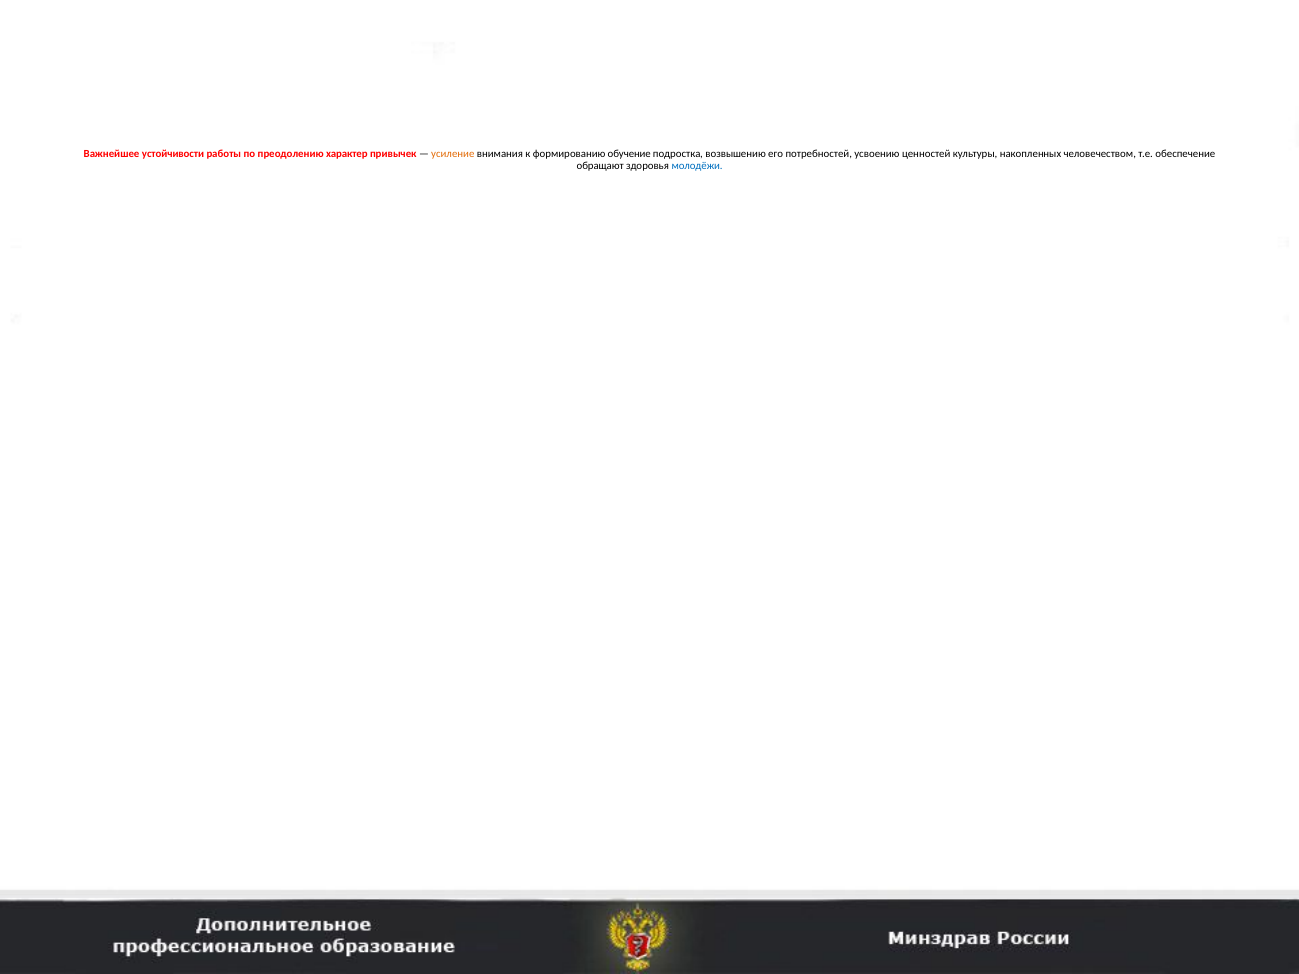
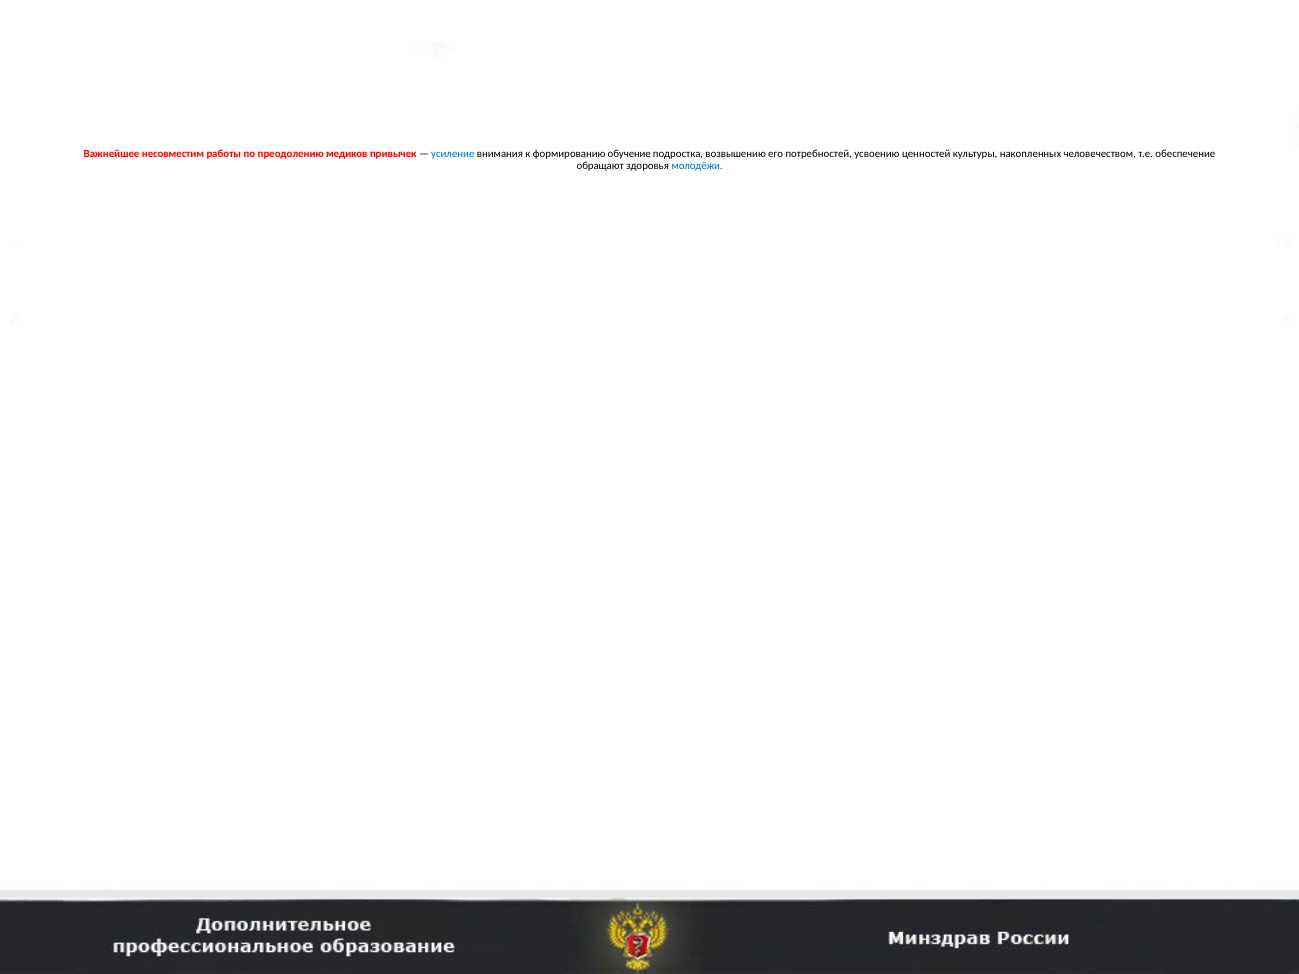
устойчивости: устойчивости -> несовместим (173, 154)
характер: характер -> медиков (347, 154)
усиление colour: orange -> blue (453, 154)
